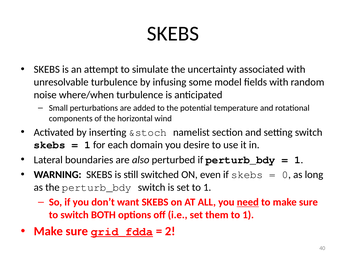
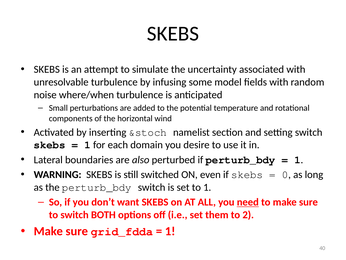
them to 1: 1 -> 2 (248, 214)
grid_fdda underline: present -> none (122, 231)
2: 2 -> 1 (170, 231)
